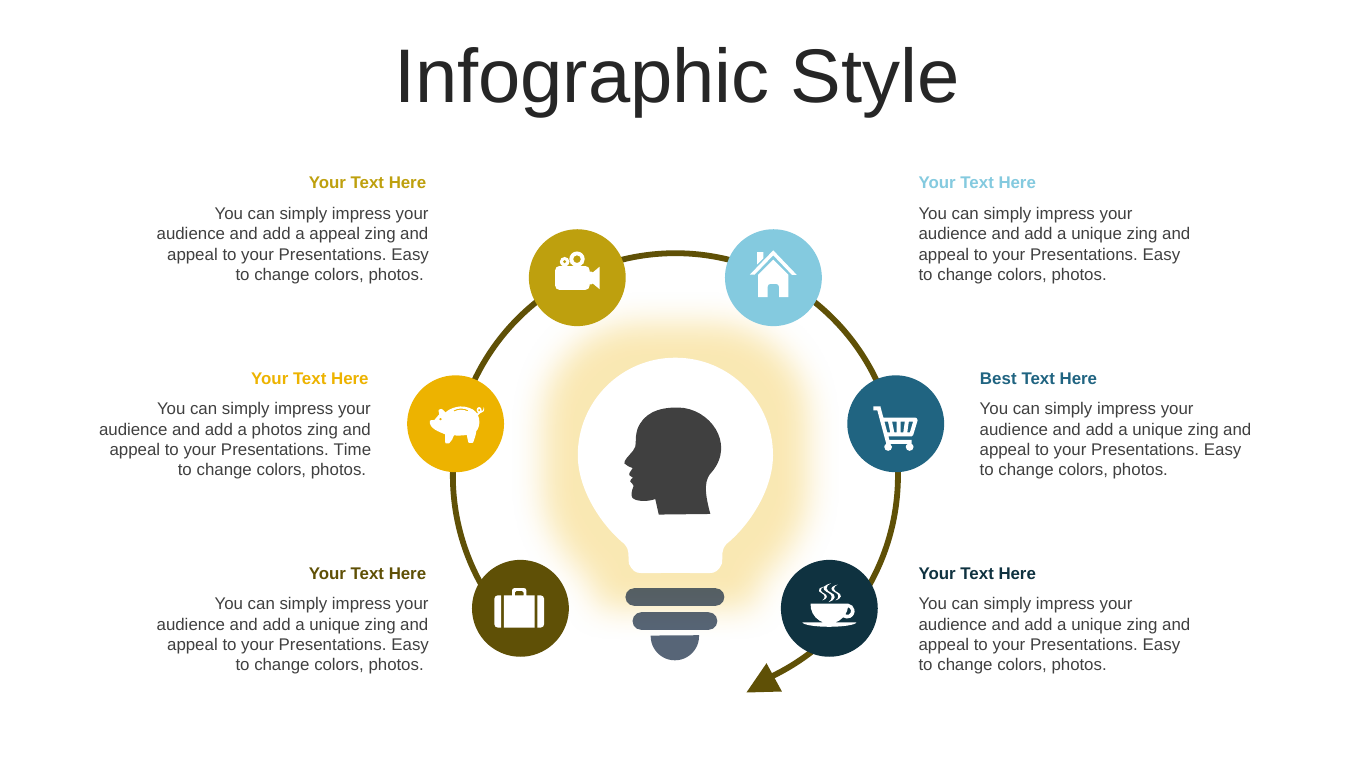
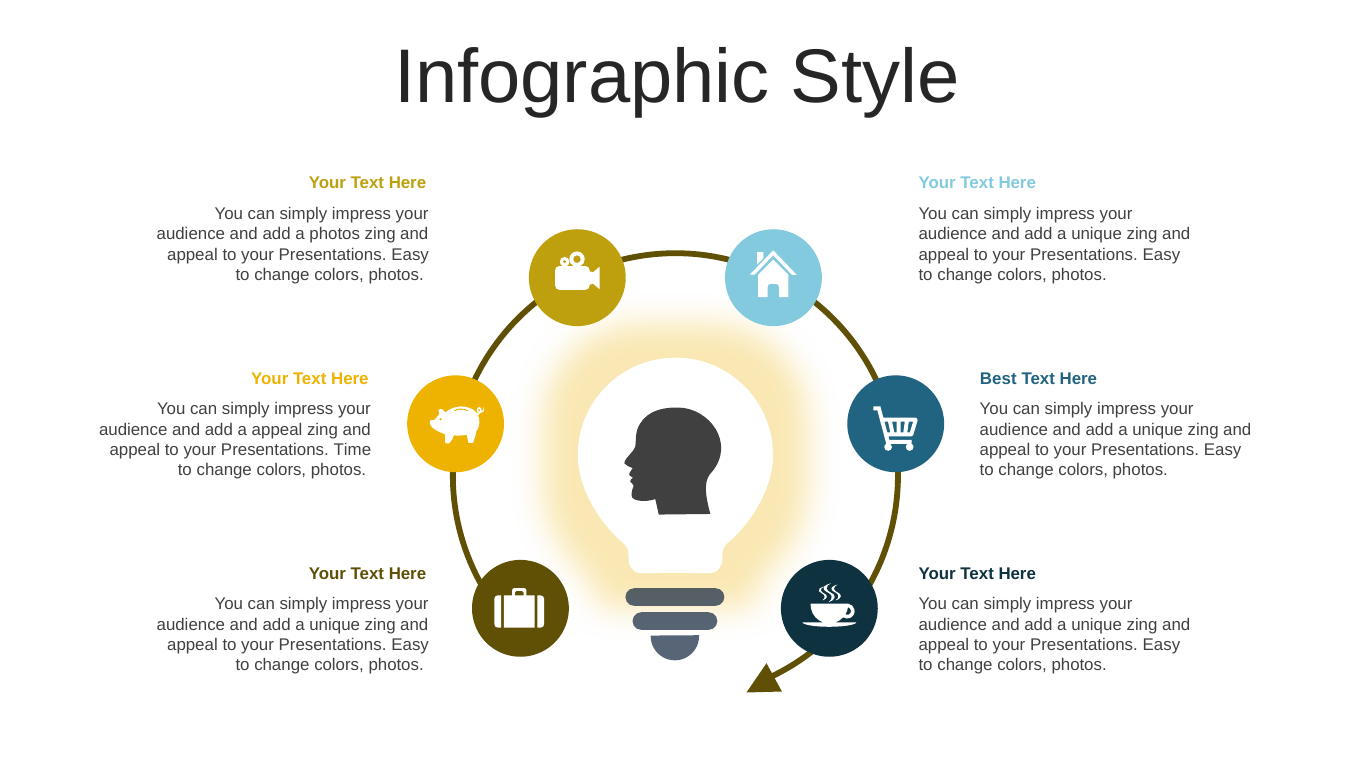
a appeal: appeal -> photos (335, 234)
a photos: photos -> appeal (277, 429)
